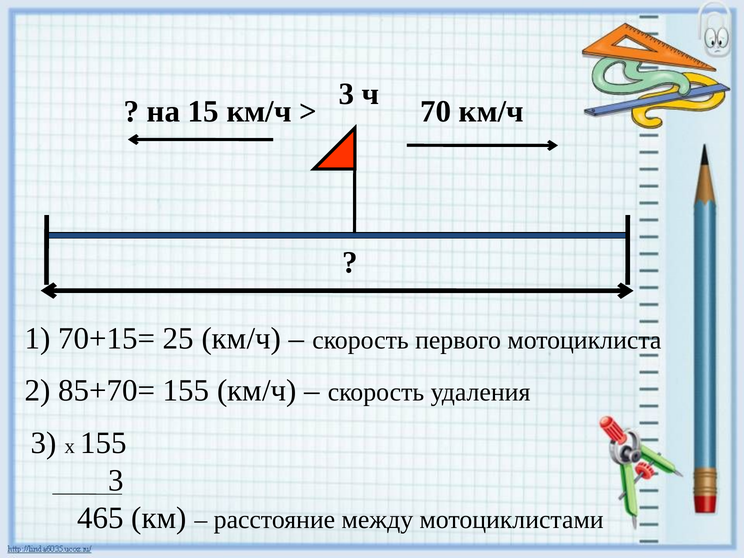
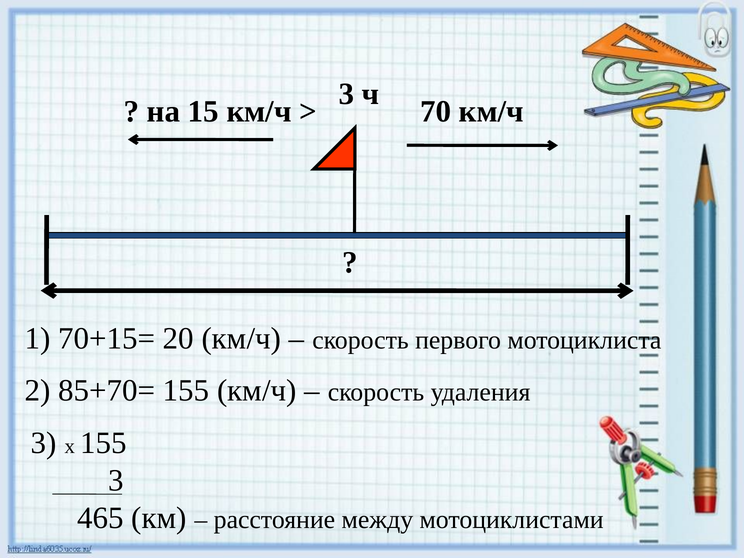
25: 25 -> 20 (178, 338)
